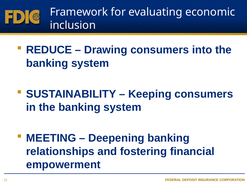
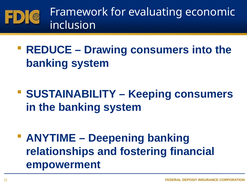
MEETING: MEETING -> ANYTIME (51, 138)
